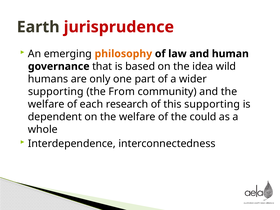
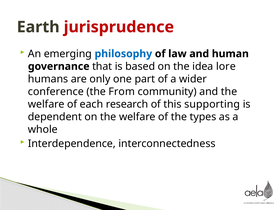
philosophy colour: orange -> blue (123, 54)
wild: wild -> lore (226, 66)
supporting: supporting -> conference (56, 92)
could: could -> types (203, 117)
